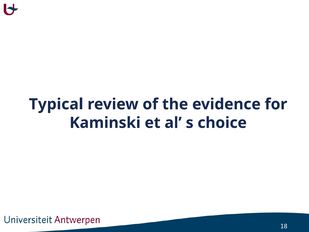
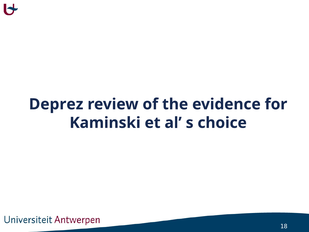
Typical: Typical -> Deprez (56, 104)
